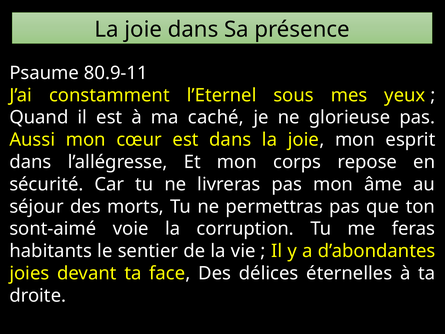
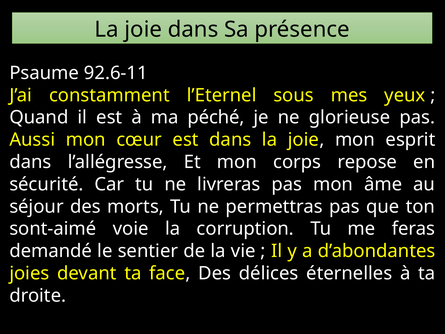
80.9-11: 80.9-11 -> 92.6-11 (116, 73)
caché: caché -> péché (216, 117)
habitants: habitants -> demandé (51, 251)
